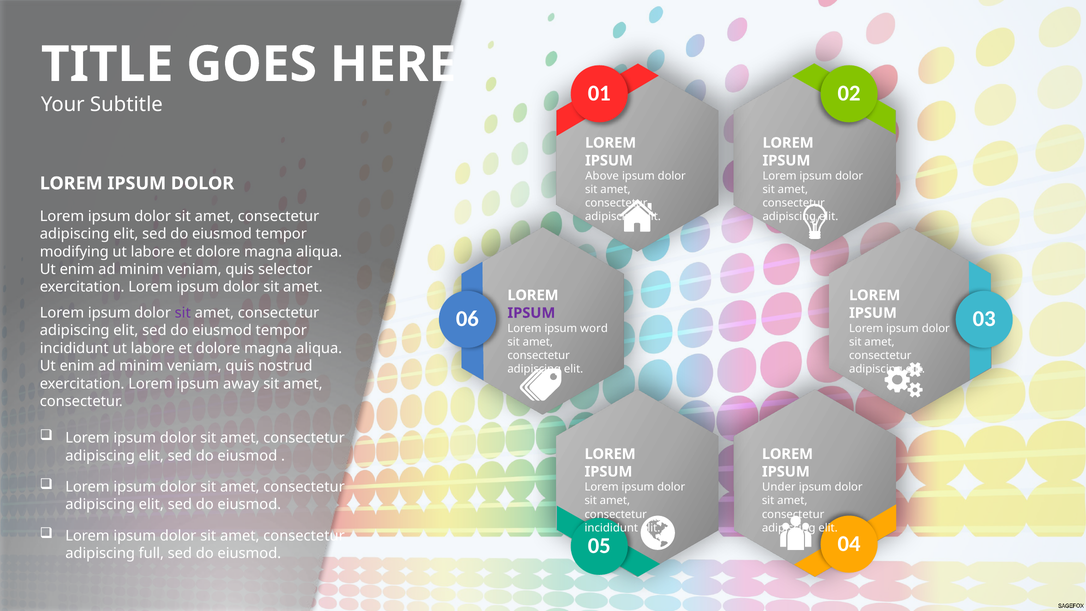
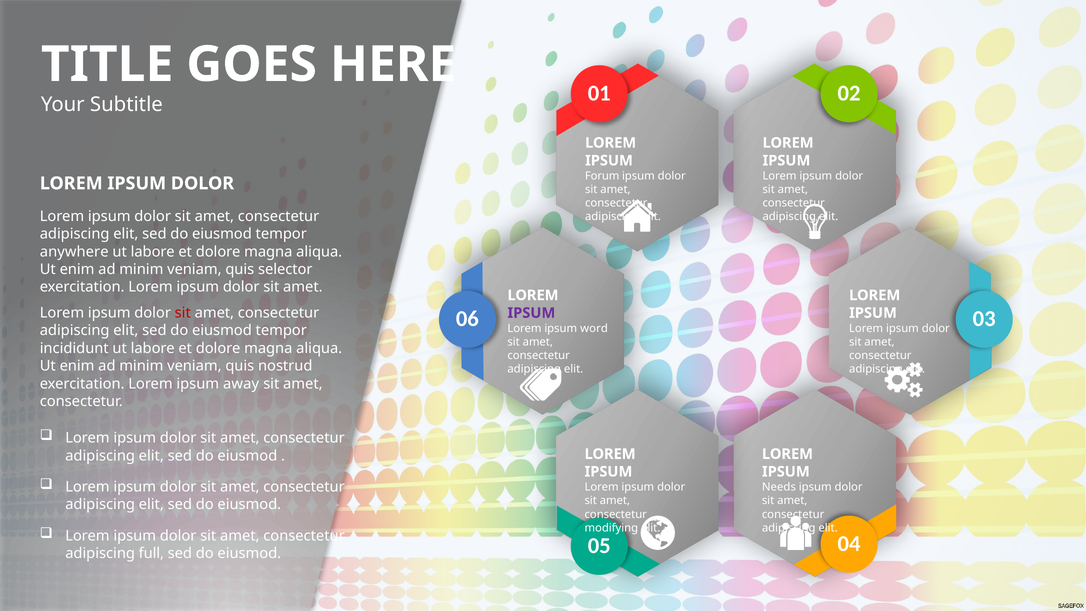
Above: Above -> Forum (602, 176)
modifying: modifying -> anywhere (74, 252)
sit colour: purple -> red (183, 313)
Under: Under -> Needs (779, 487)
incididunt: incididunt -> modifying (611, 528)
